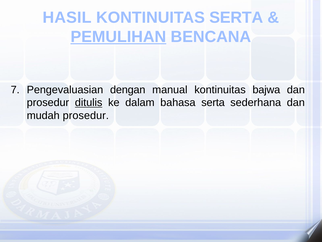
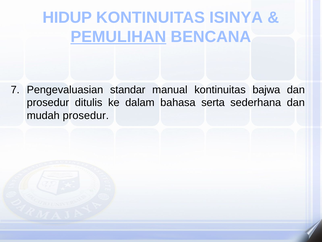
HASIL: HASIL -> HIDUP (67, 17)
KONTINUITAS SERTA: SERTA -> ISINYA (236, 17)
dengan: dengan -> standar (128, 90)
ditulis underline: present -> none (89, 102)
